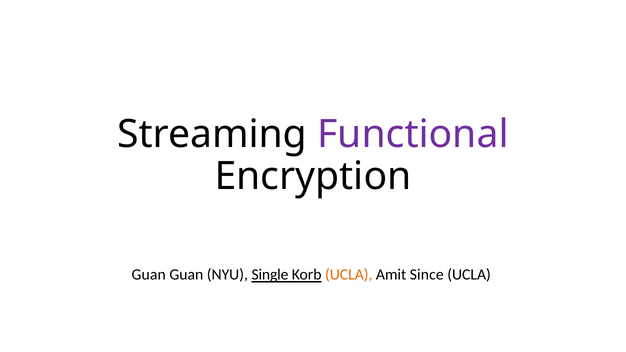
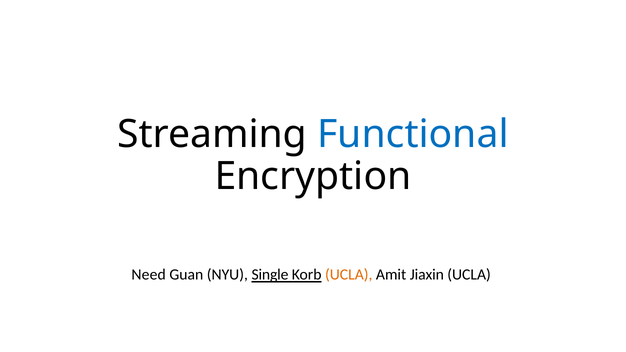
Functional colour: purple -> blue (413, 134)
Guan: Guan -> Need (149, 275)
Since: Since -> Jiaxin (427, 275)
